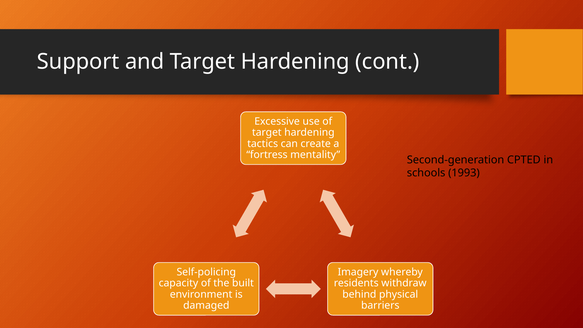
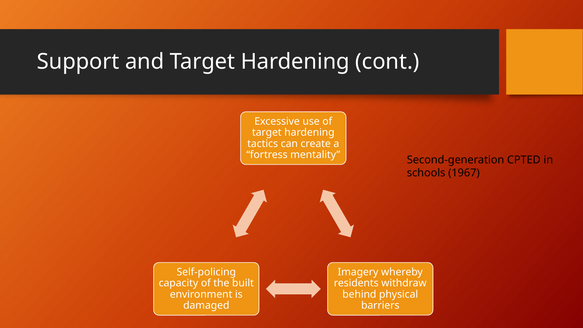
1993: 1993 -> 1967 (464, 173)
